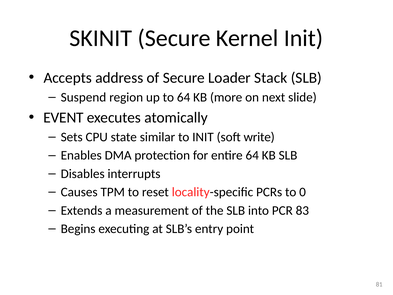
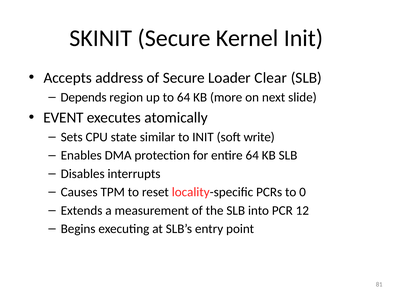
Stack: Stack -> Clear (271, 78)
Suspend: Suspend -> Depends (84, 97)
83: 83 -> 12 (302, 210)
